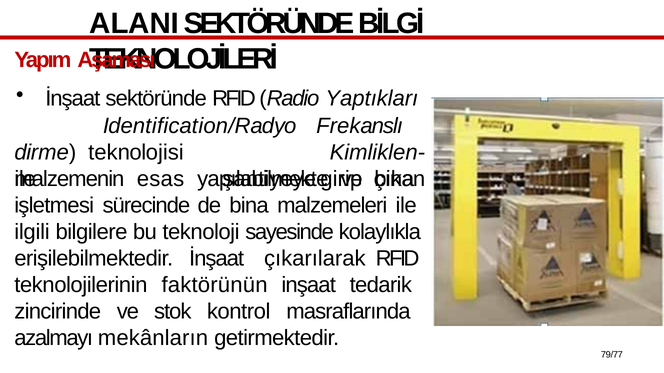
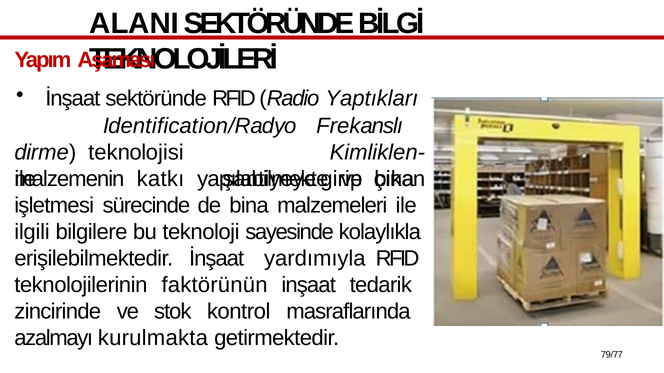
esas: esas -> katkı (161, 179)
çıkarılarak: çıkarılarak -> yardımıyla (315, 259)
mekânların: mekânların -> kurulmakta (153, 338)
